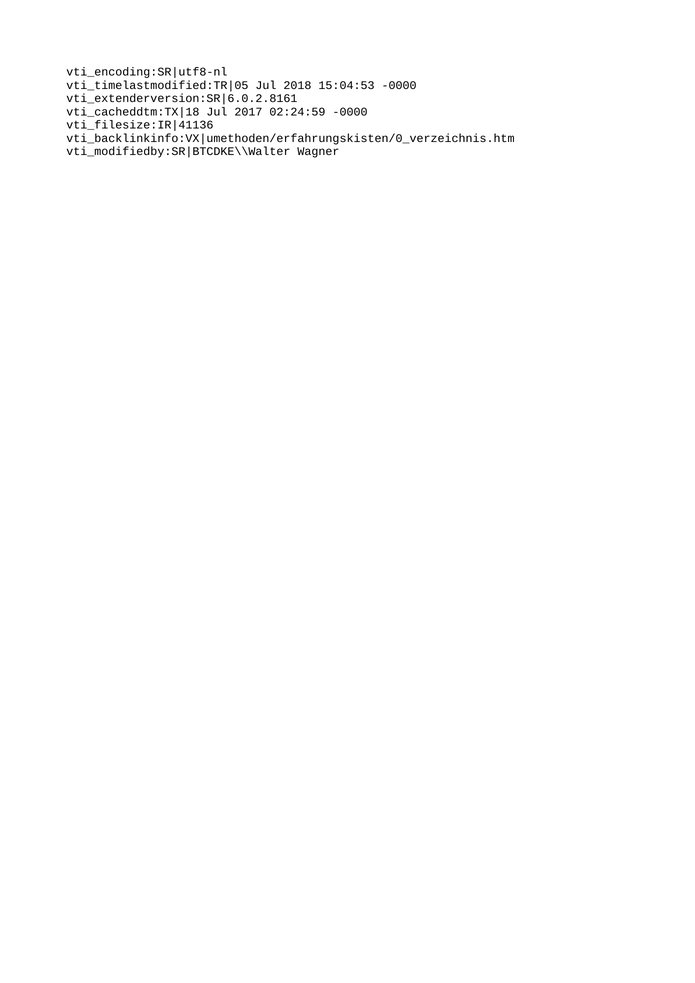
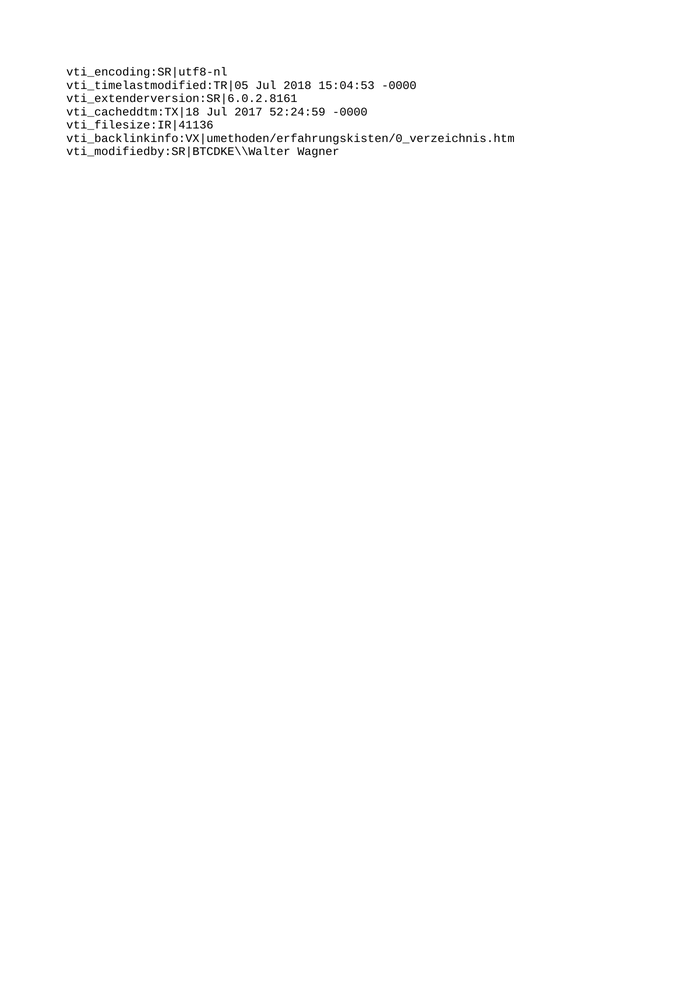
02:24:59: 02:24:59 -> 52:24:59 (297, 112)
